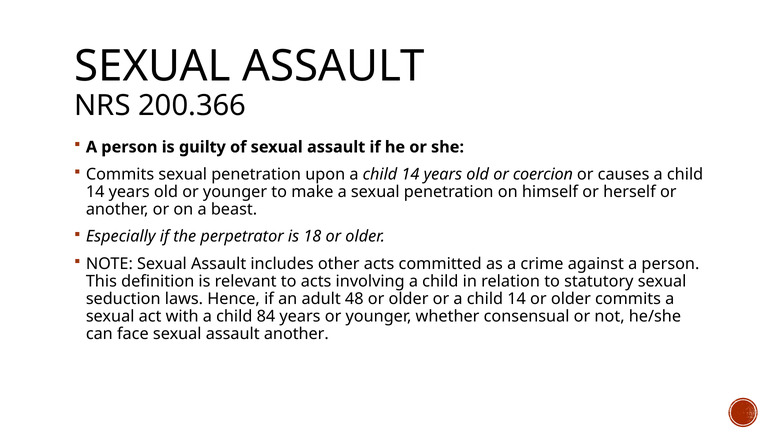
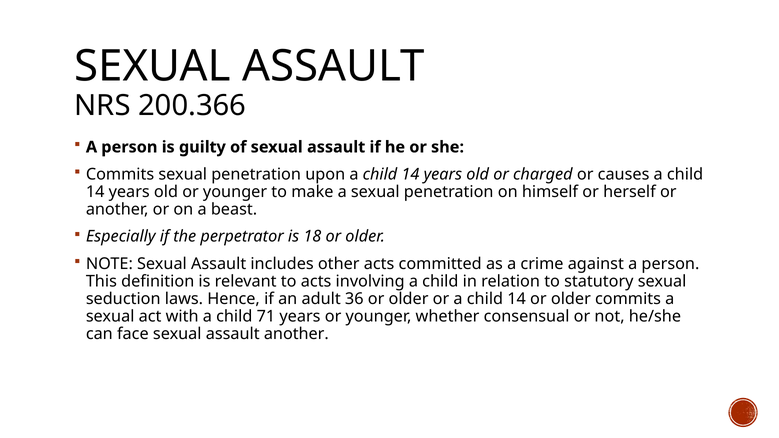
coercion: coercion -> charged (543, 174)
48: 48 -> 36 (354, 299)
84: 84 -> 71 (266, 317)
